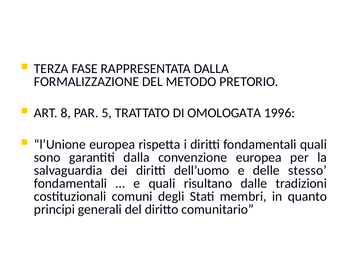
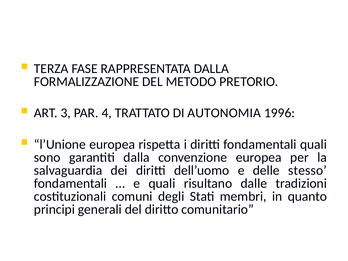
8: 8 -> 3 (66, 113)
5: 5 -> 4 (107, 113)
OMOLOGATA: OMOLOGATA -> AUTONOMIA (224, 113)
